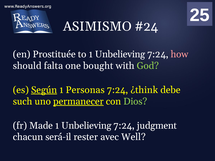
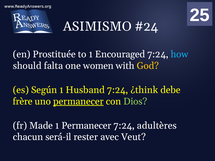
to 1 Unbelieving: Unbelieving -> Encouraged (120, 54)
how colour: pink -> light blue (180, 54)
bought: bought -> women (98, 66)
God colour: light green -> yellow (148, 66)
Según underline: present -> none (44, 90)
Personas: Personas -> Husband (85, 90)
such: such -> frère (23, 102)
Unbelieving: Unbelieving -> Permanecer (86, 126)
judgment: judgment -> adultères (157, 126)
Well: Well -> Veut (133, 137)
